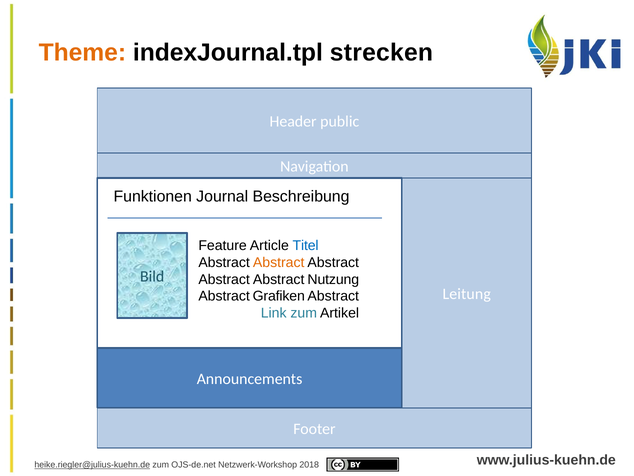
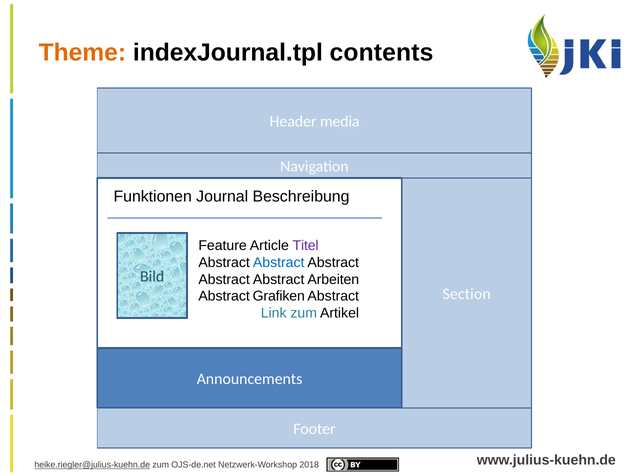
strecken: strecken -> contents (381, 53)
public: public -> media (340, 121)
Titel colour: blue -> purple (306, 245)
Abstract colour: orange -> blue (279, 262)
Nutzung: Nutzung -> Arbeiten (333, 279)
Leitung: Leitung -> Section (467, 294)
